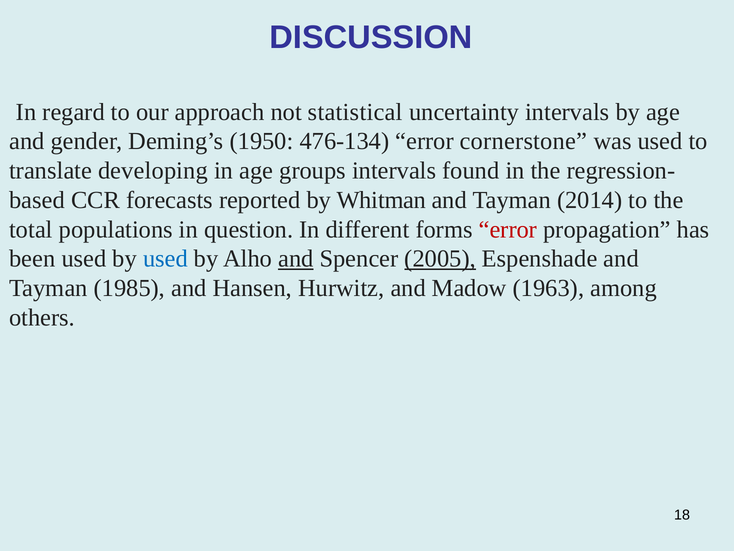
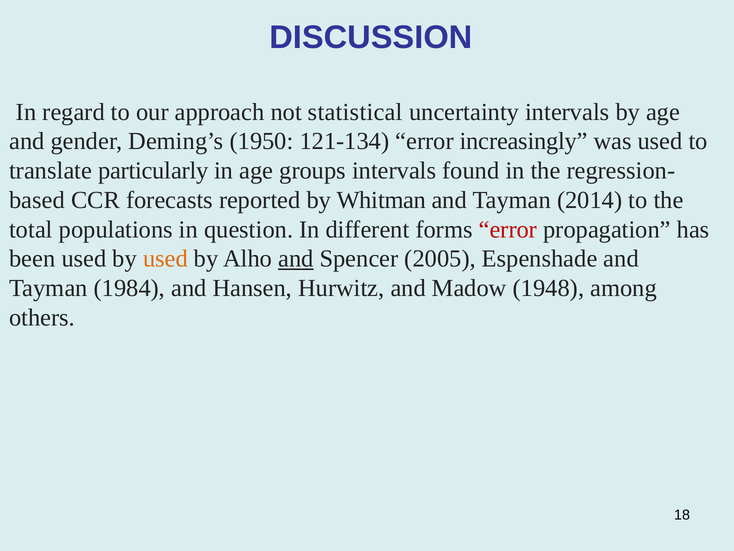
476-134: 476-134 -> 121-134 (344, 141)
cornerstone: cornerstone -> increasingly (524, 141)
developing: developing -> particularly (153, 171)
used colour: blue -> orange (165, 259)
2005 underline: present -> none (440, 259)
1985: 1985 -> 1984 (129, 288)
1963: 1963 -> 1948 (548, 288)
